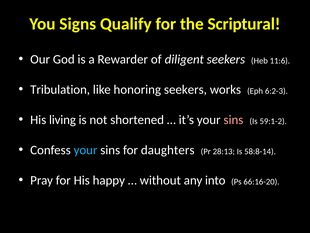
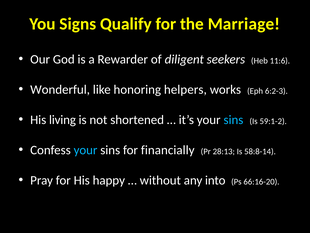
Scriptural: Scriptural -> Marriage (244, 24)
Tribulation: Tribulation -> Wonderful (60, 89)
honoring seekers: seekers -> helpers (185, 89)
sins colour: pink -> light blue (233, 120)
daughters: daughters -> financially (168, 150)
